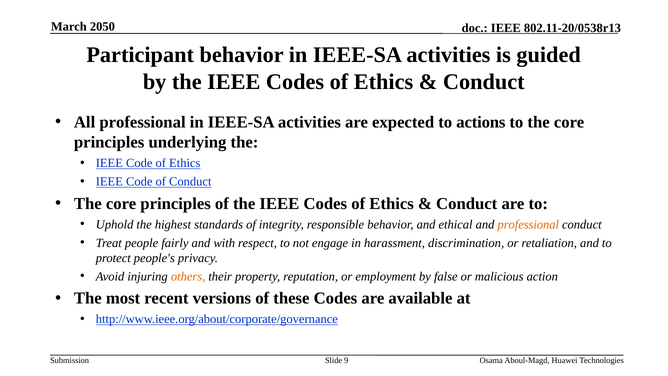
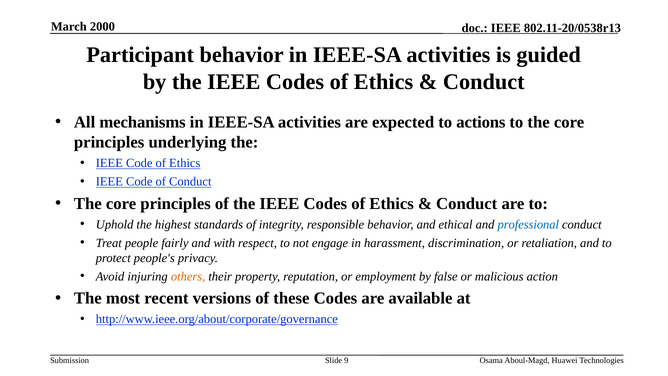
2050: 2050 -> 2000 (102, 27)
All professional: professional -> mechanisms (143, 122)
professional colour: orange -> blue (528, 224)
